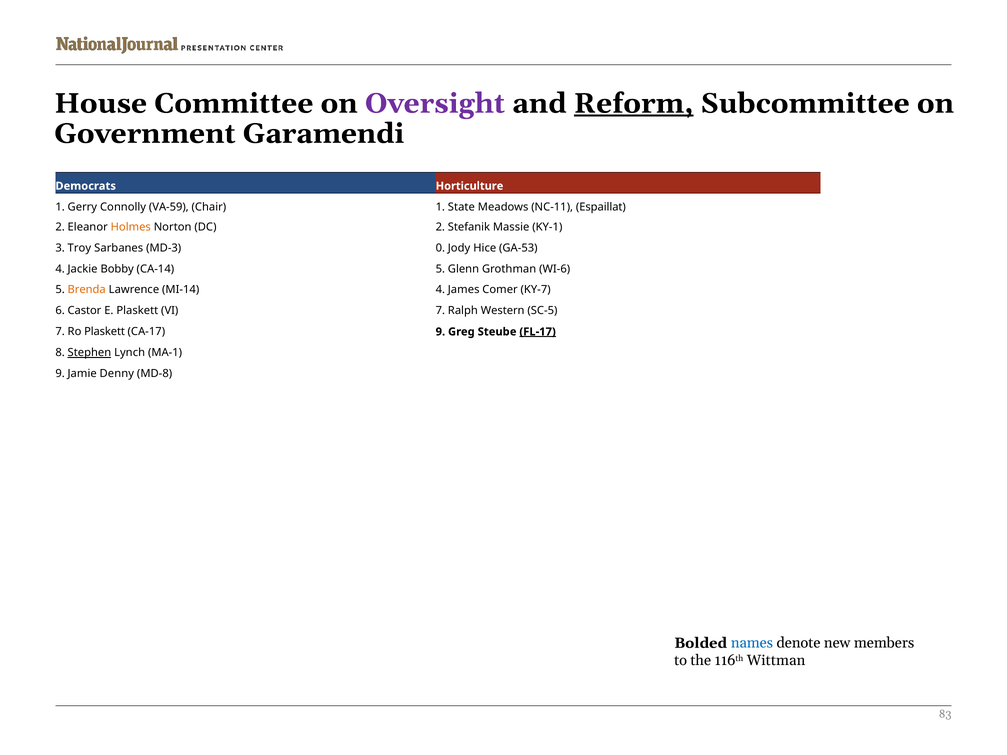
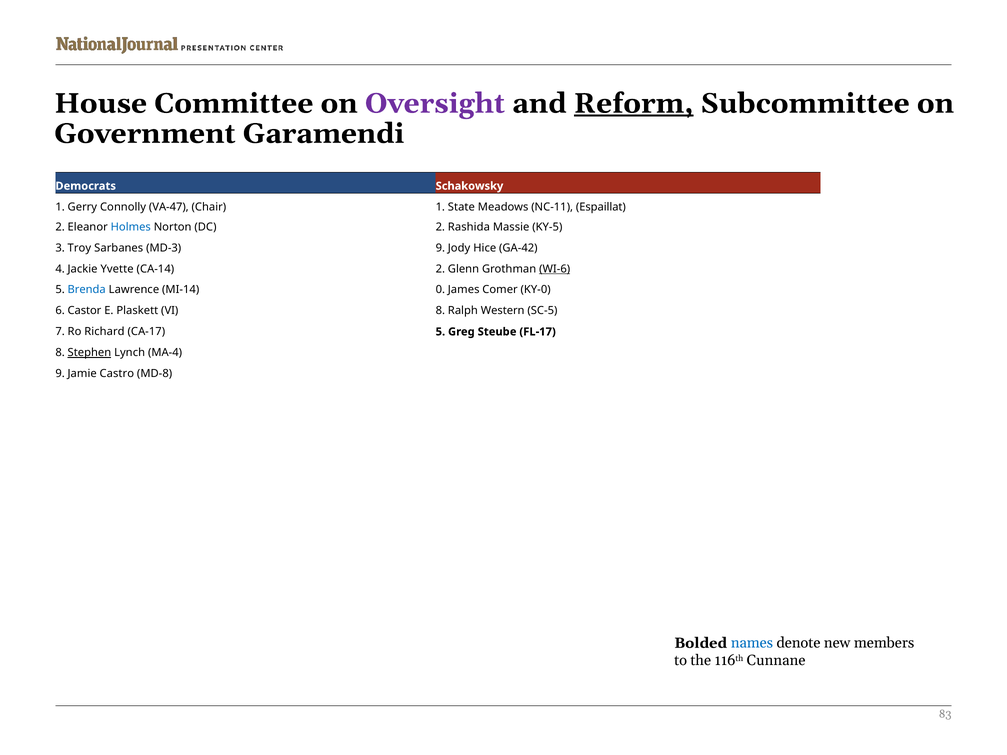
Horticulture: Horticulture -> Schakowsky (469, 186)
VA-59: VA-59 -> VA-47 (169, 207)
Holmes colour: orange -> blue (131, 227)
Stefanik: Stefanik -> Rashida (469, 227)
KY-1: KY-1 -> KY-5 (547, 227)
MD-3 0: 0 -> 9 (440, 248)
GA-53: GA-53 -> GA-42 (518, 248)
Bobby: Bobby -> Yvette (117, 269)
CA-14 5: 5 -> 2 (440, 269)
WI-6 underline: none -> present (555, 269)
Brenda colour: orange -> blue (87, 290)
MI-14 4: 4 -> 0 (440, 290)
KY-7: KY-7 -> KY-0 (536, 290)
VI 7: 7 -> 8 (440, 311)
Ro Plaskett: Plaskett -> Richard (104, 332)
CA-17 9: 9 -> 5 (440, 332)
FL-17 underline: present -> none (538, 332)
MA-1: MA-1 -> MA-4 (165, 353)
Denny: Denny -> Castro (117, 374)
Wittman: Wittman -> Cunnane (776, 661)
